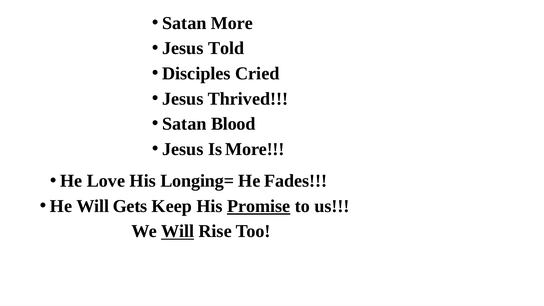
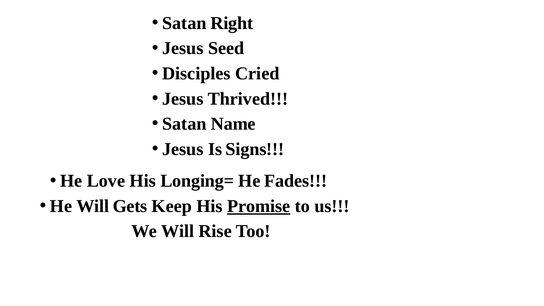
Satan More: More -> Right (232, 23)
Told: Told -> Seed (226, 48)
Blood: Blood -> Name (233, 124)
Is More: More -> Signs (255, 149)
Will underline: present -> none (178, 231)
